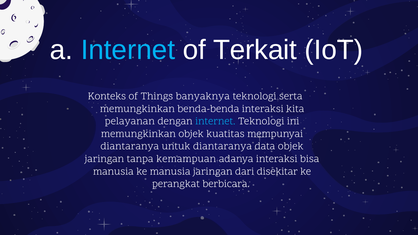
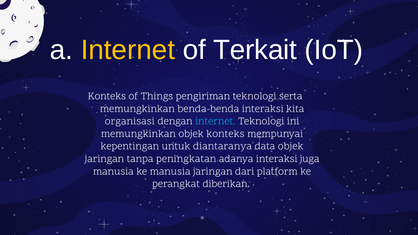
Internet colour: light blue -> yellow (128, 50)
banyaknya: banyaknya -> pengiriman (203, 96)
pelayanan: pelayanan -> organisasi (130, 121)
objek kuatitas: kuatitas -> konteks (225, 134)
diantaranya: diantaranya -> kepentingan (130, 146)
kemampuan: kemampuan -> peningkatan (186, 159)
bisa: bisa -> juga (310, 159)
disekitar: disekitar -> platform (277, 171)
berbicara: berbicara -> diberikan (226, 184)
